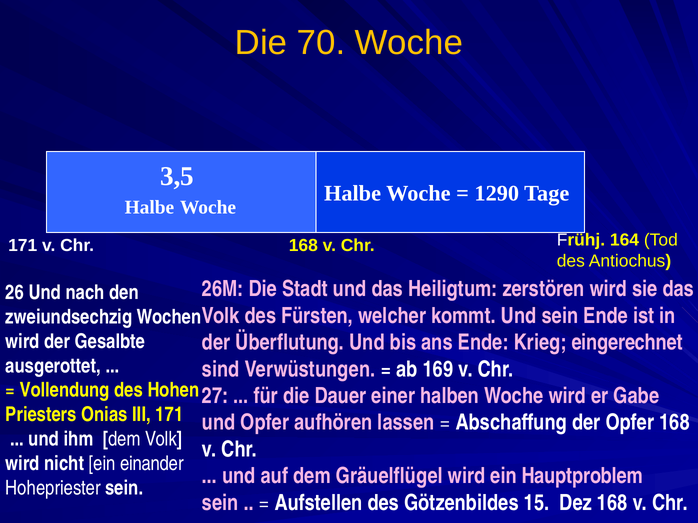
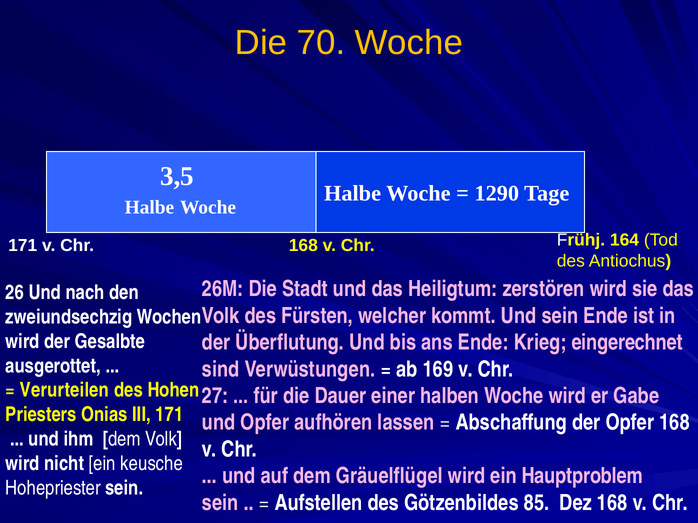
Vollendung: Vollendung -> Verurteilen (65, 391)
einander: einander -> keusche (152, 464)
15: 15 -> 85 (537, 503)
